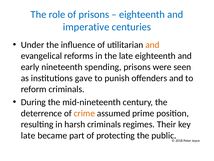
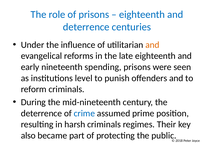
imperative: imperative -> deterrence (86, 27)
gave: gave -> level (84, 78)
crime colour: orange -> blue (84, 113)
late: late -> also (28, 135)
